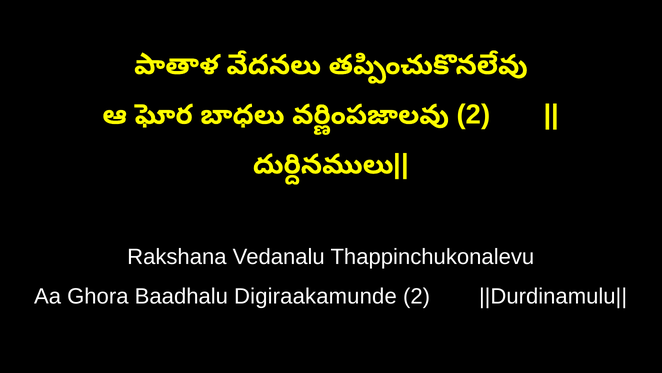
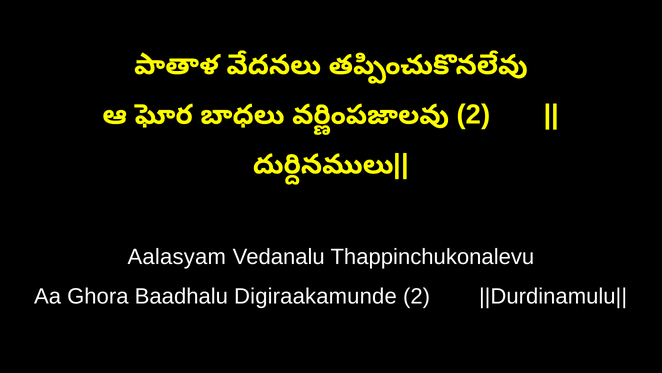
Rakshana: Rakshana -> Aalasyam (177, 256)
